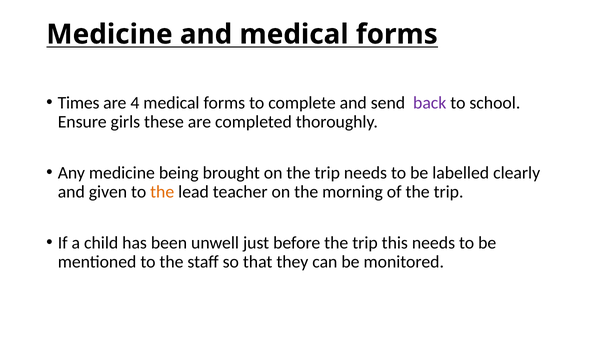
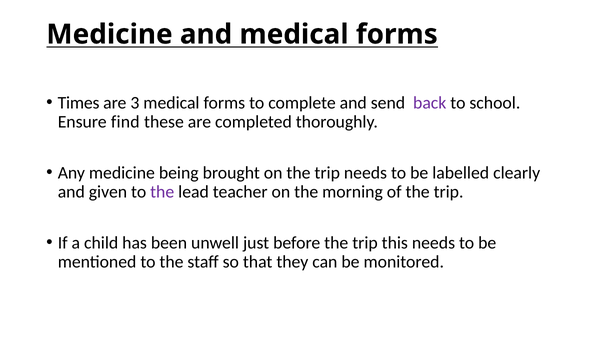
4: 4 -> 3 (135, 103)
girls: girls -> find (125, 122)
the colour: orange -> purple (162, 192)
